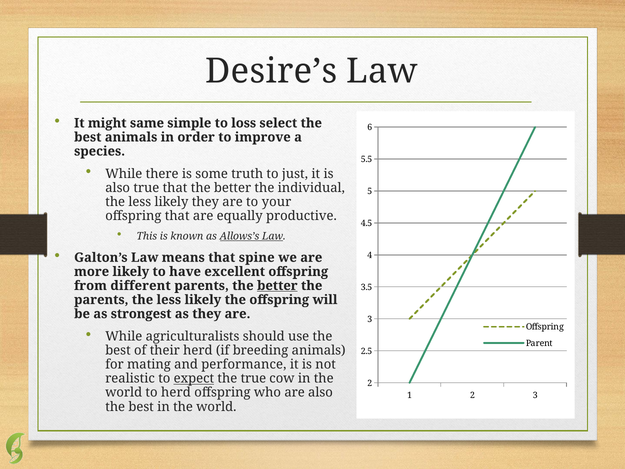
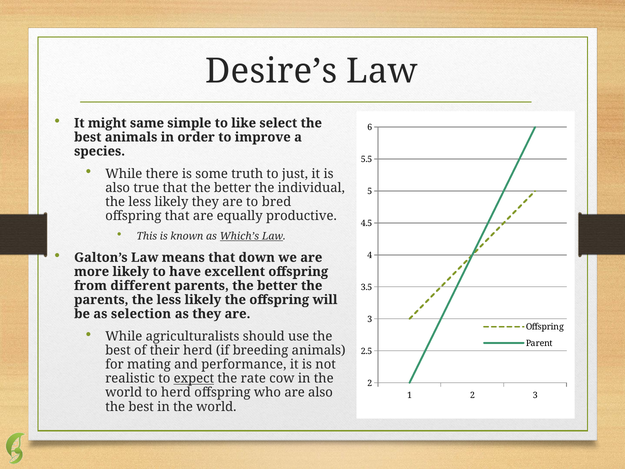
loss: loss -> like (244, 123)
your: your -> bred (277, 202)
Allows’s: Allows’s -> Which’s (239, 236)
spine: spine -> down (257, 257)
better underline: present -> none (277, 286)
strongest: strongest -> selection (141, 314)
the true: true -> rate (253, 378)
